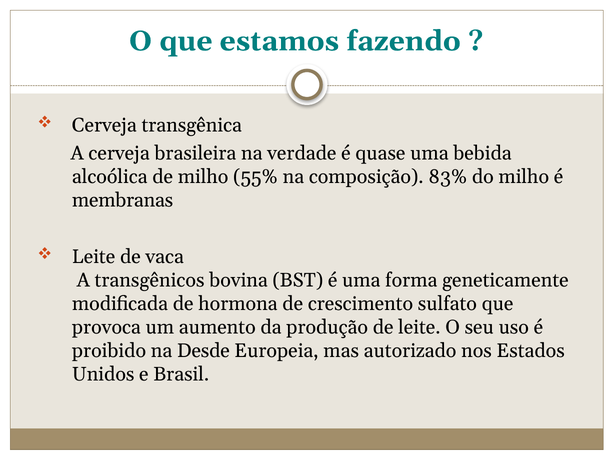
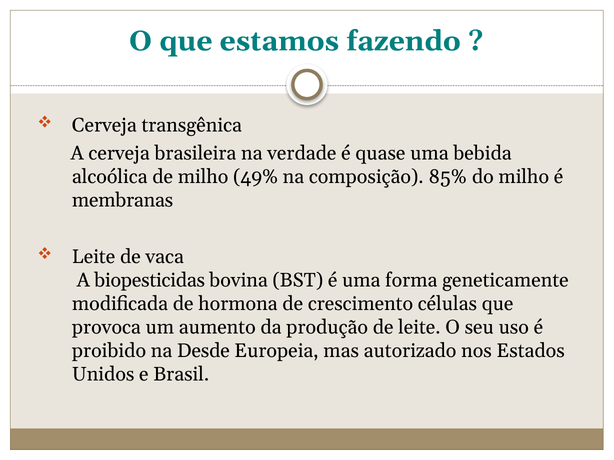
55%: 55% -> 49% (256, 177)
83%: 83% -> 85% (448, 177)
transgênicos: transgênicos -> biopesticidas (150, 280)
sulfato: sulfato -> células (447, 304)
